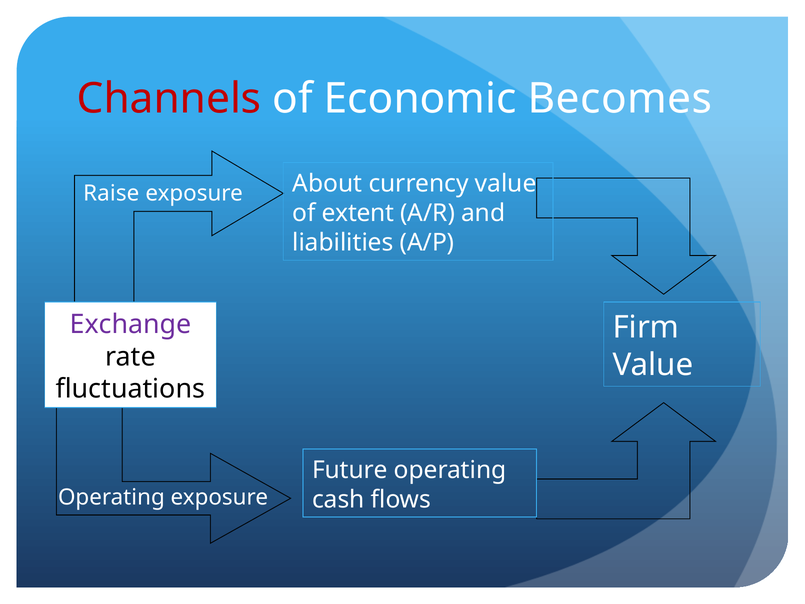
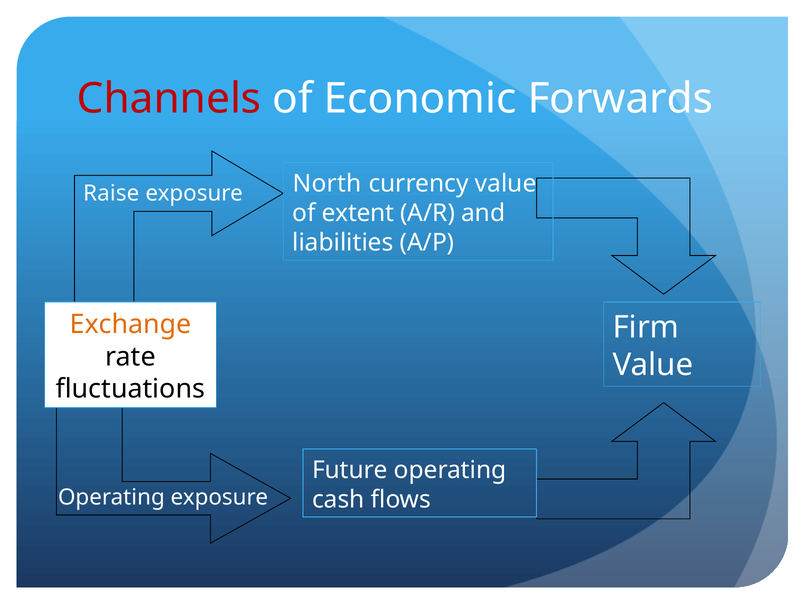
Becomes: Becomes -> Forwards (620, 99)
About: About -> North (327, 184)
Exchange colour: purple -> orange (130, 324)
